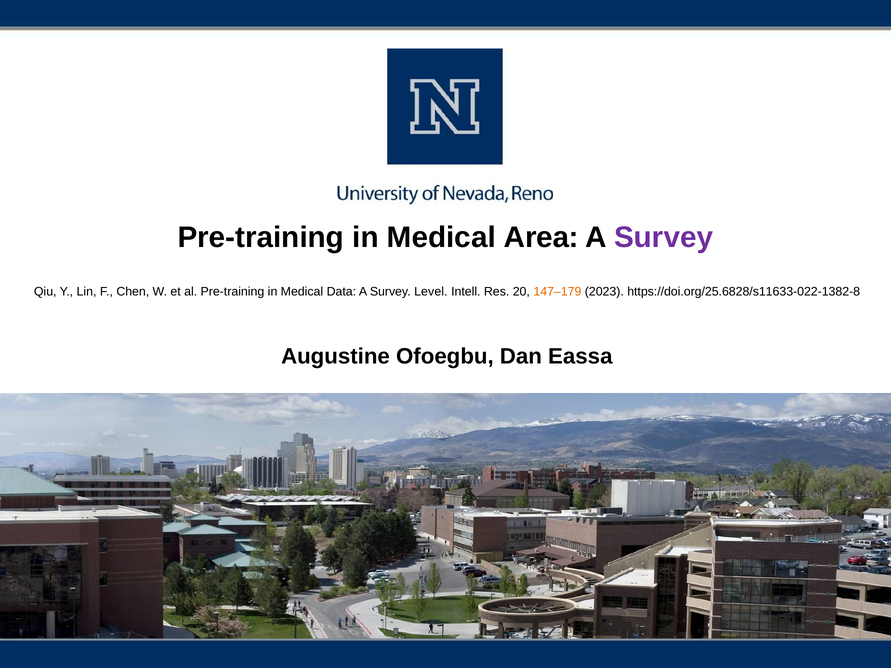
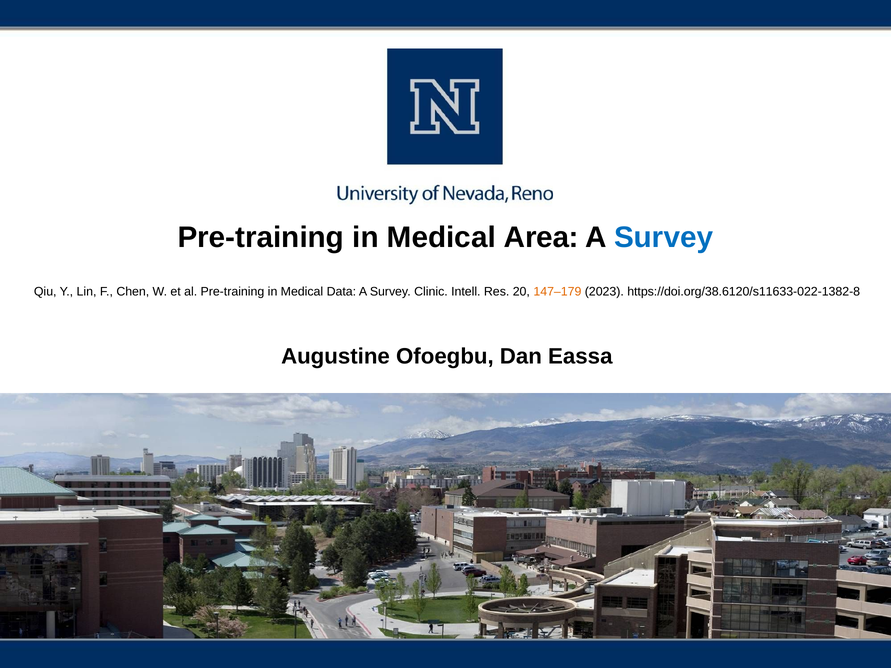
Survey colour: purple -> blue (664, 237)
Level: Level -> Clinic (431, 292)
https://doi.org/25.6828/s11633-022-1382-8: https://doi.org/25.6828/s11633-022-1382-8 -> https://doi.org/38.6120/s11633-022-1382-8 (744, 292)
